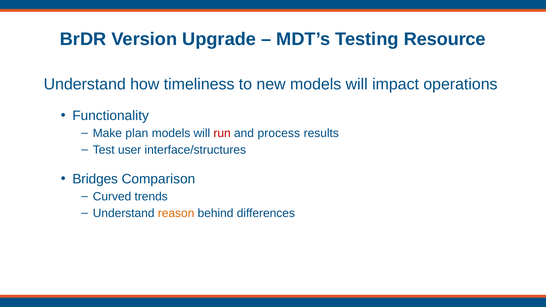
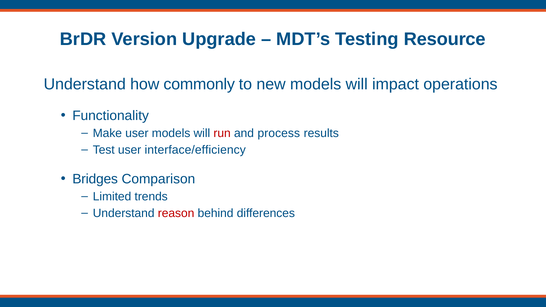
timeliness: timeliness -> commonly (199, 84)
Make plan: plan -> user (137, 133)
interface/structures: interface/structures -> interface/efficiency (195, 150)
Curved: Curved -> Limited (112, 197)
reason colour: orange -> red (176, 213)
